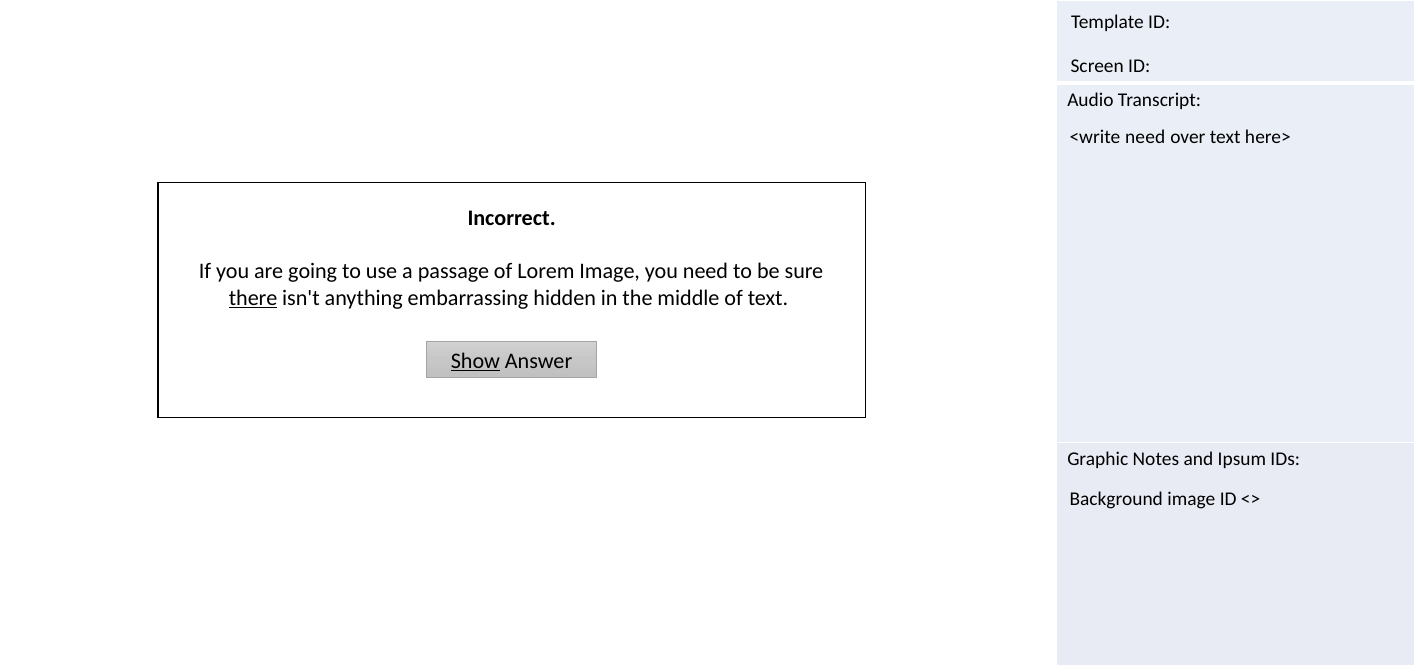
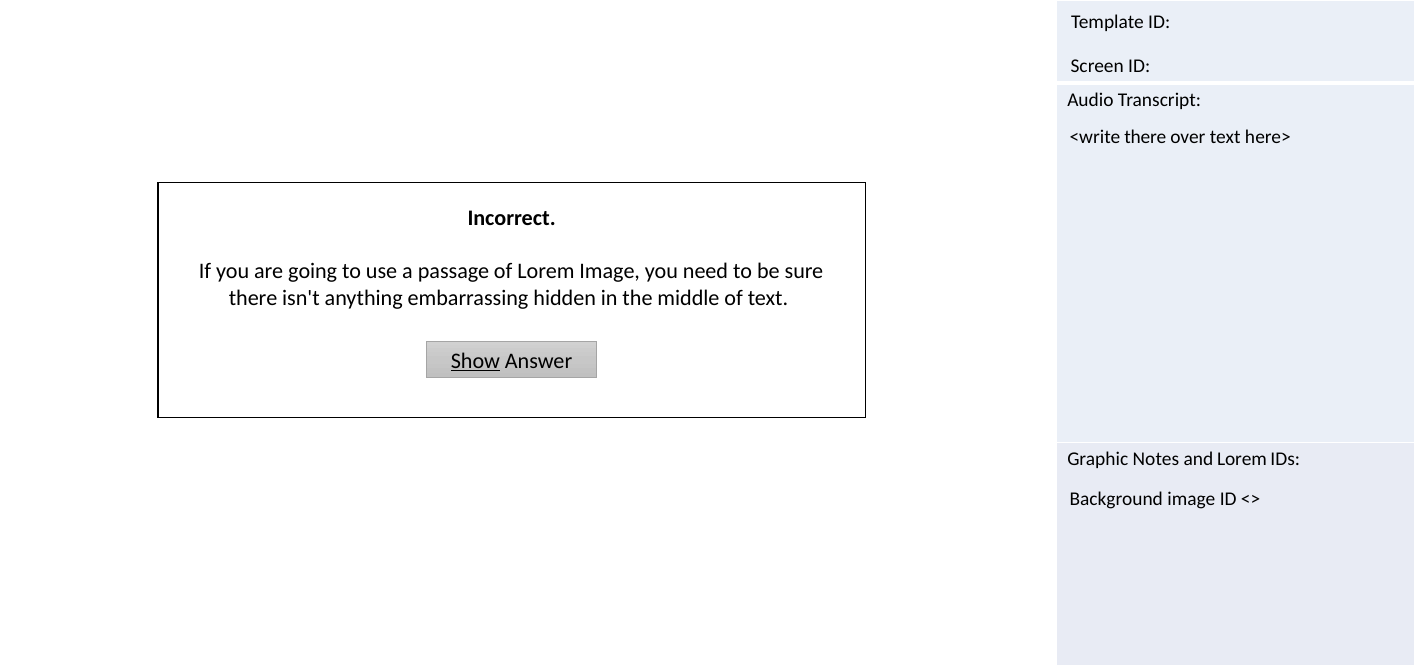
<write need: need -> there (1145, 137)
there underline: present -> none (253, 298)
Ipsum: Ipsum -> Lorem (1242, 460)
